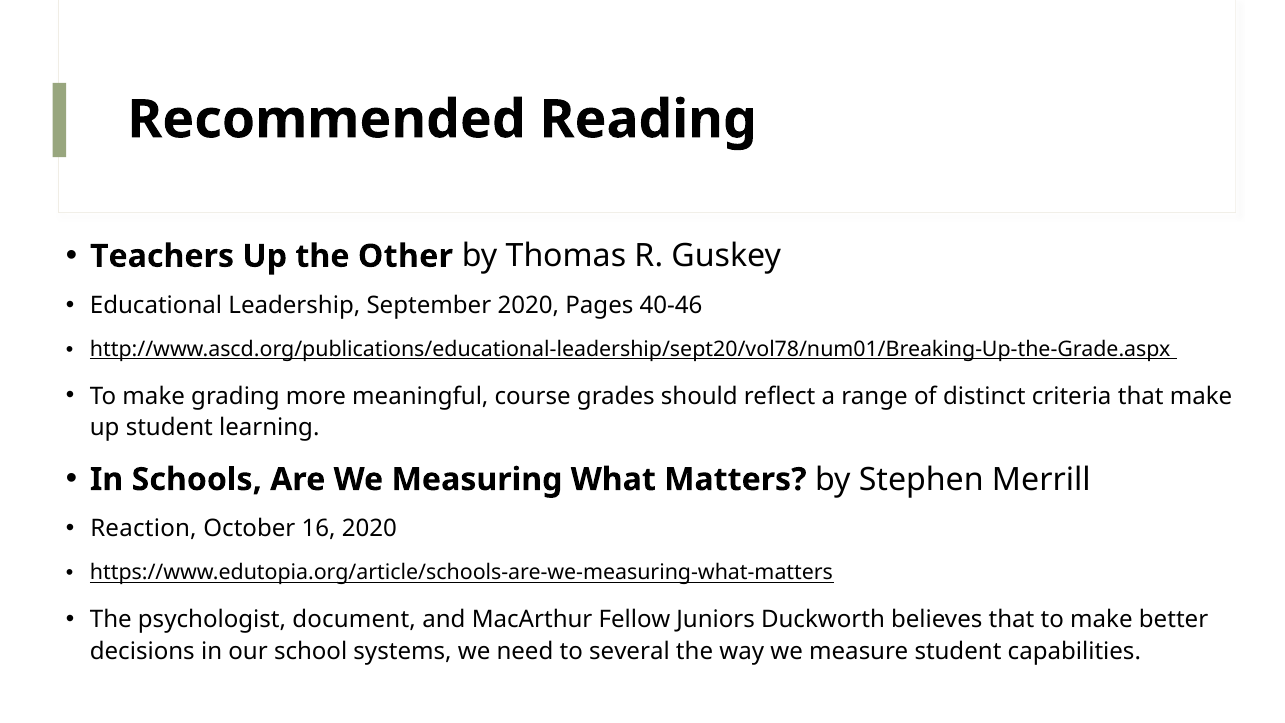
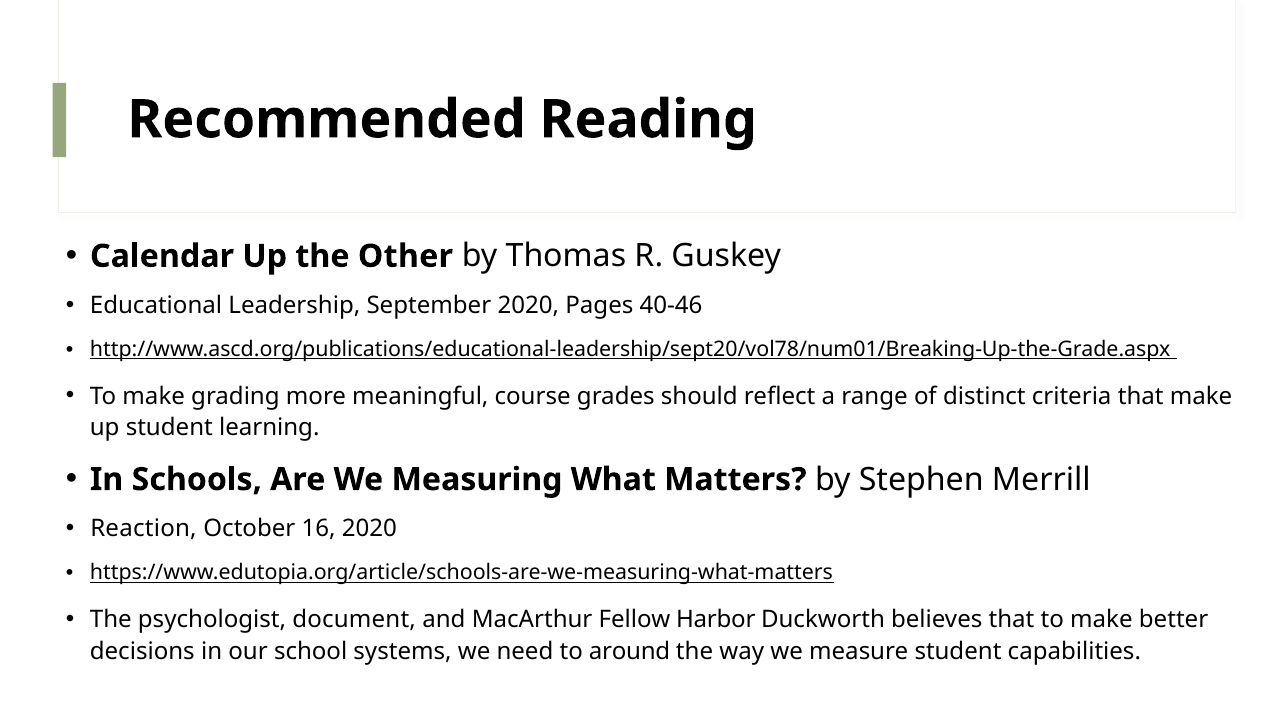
Teachers: Teachers -> Calendar (162, 256)
Juniors: Juniors -> Harbor (716, 619)
several: several -> around (630, 651)
